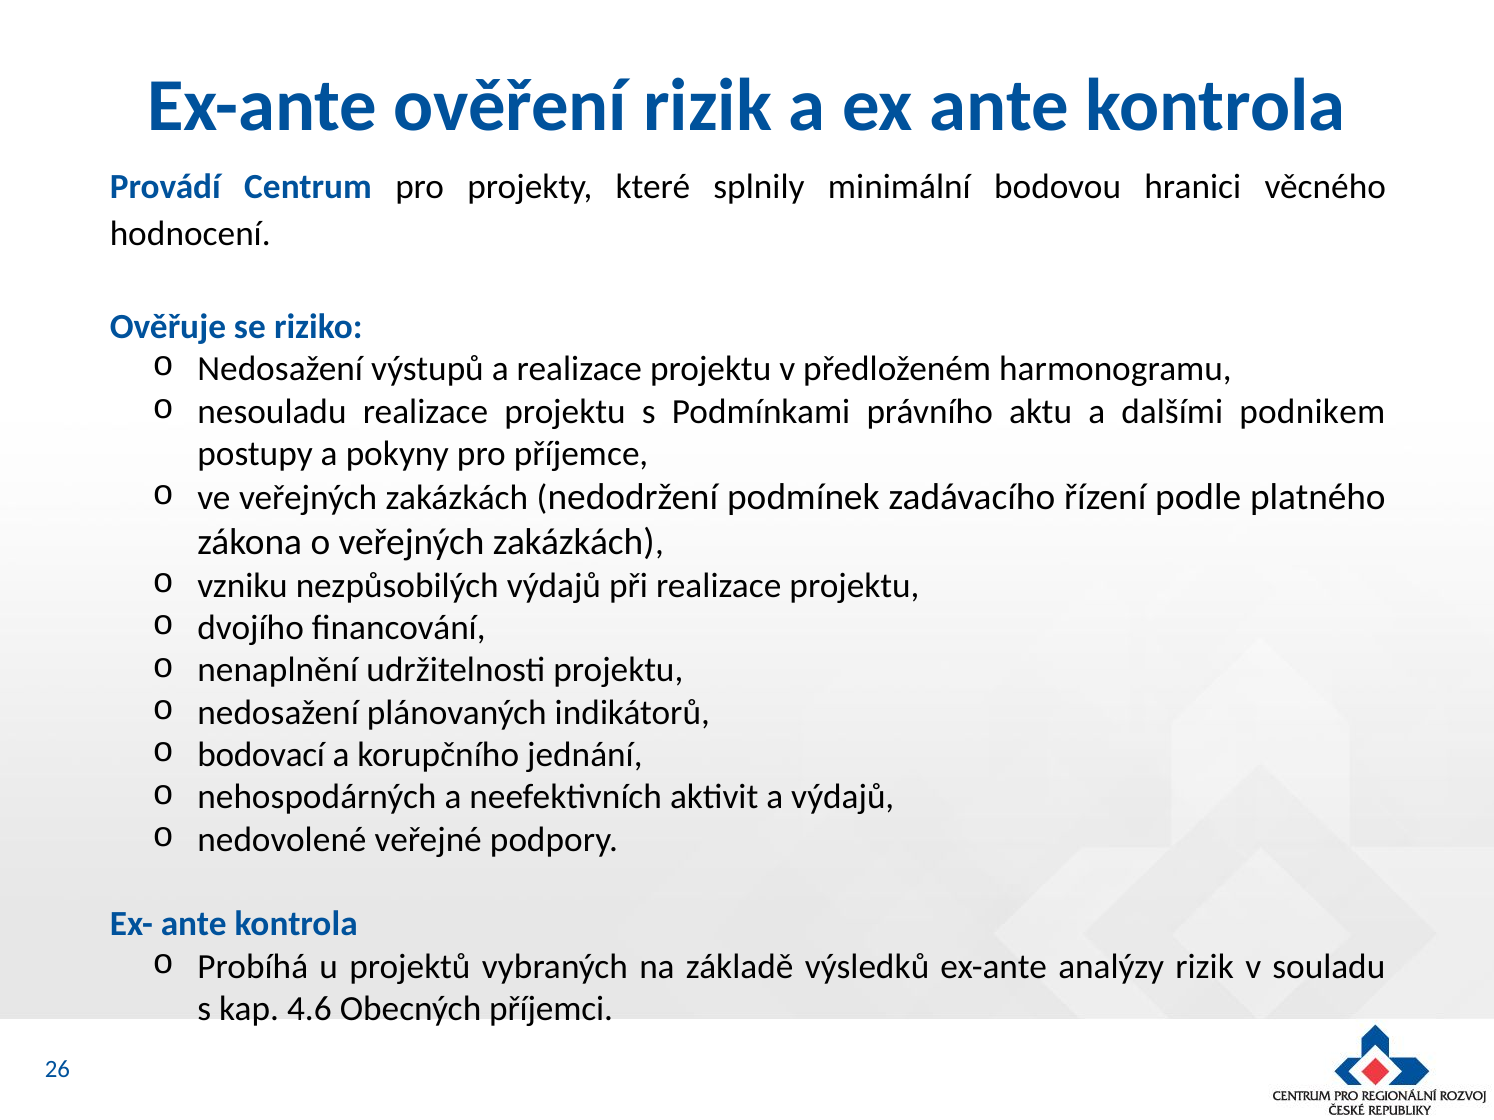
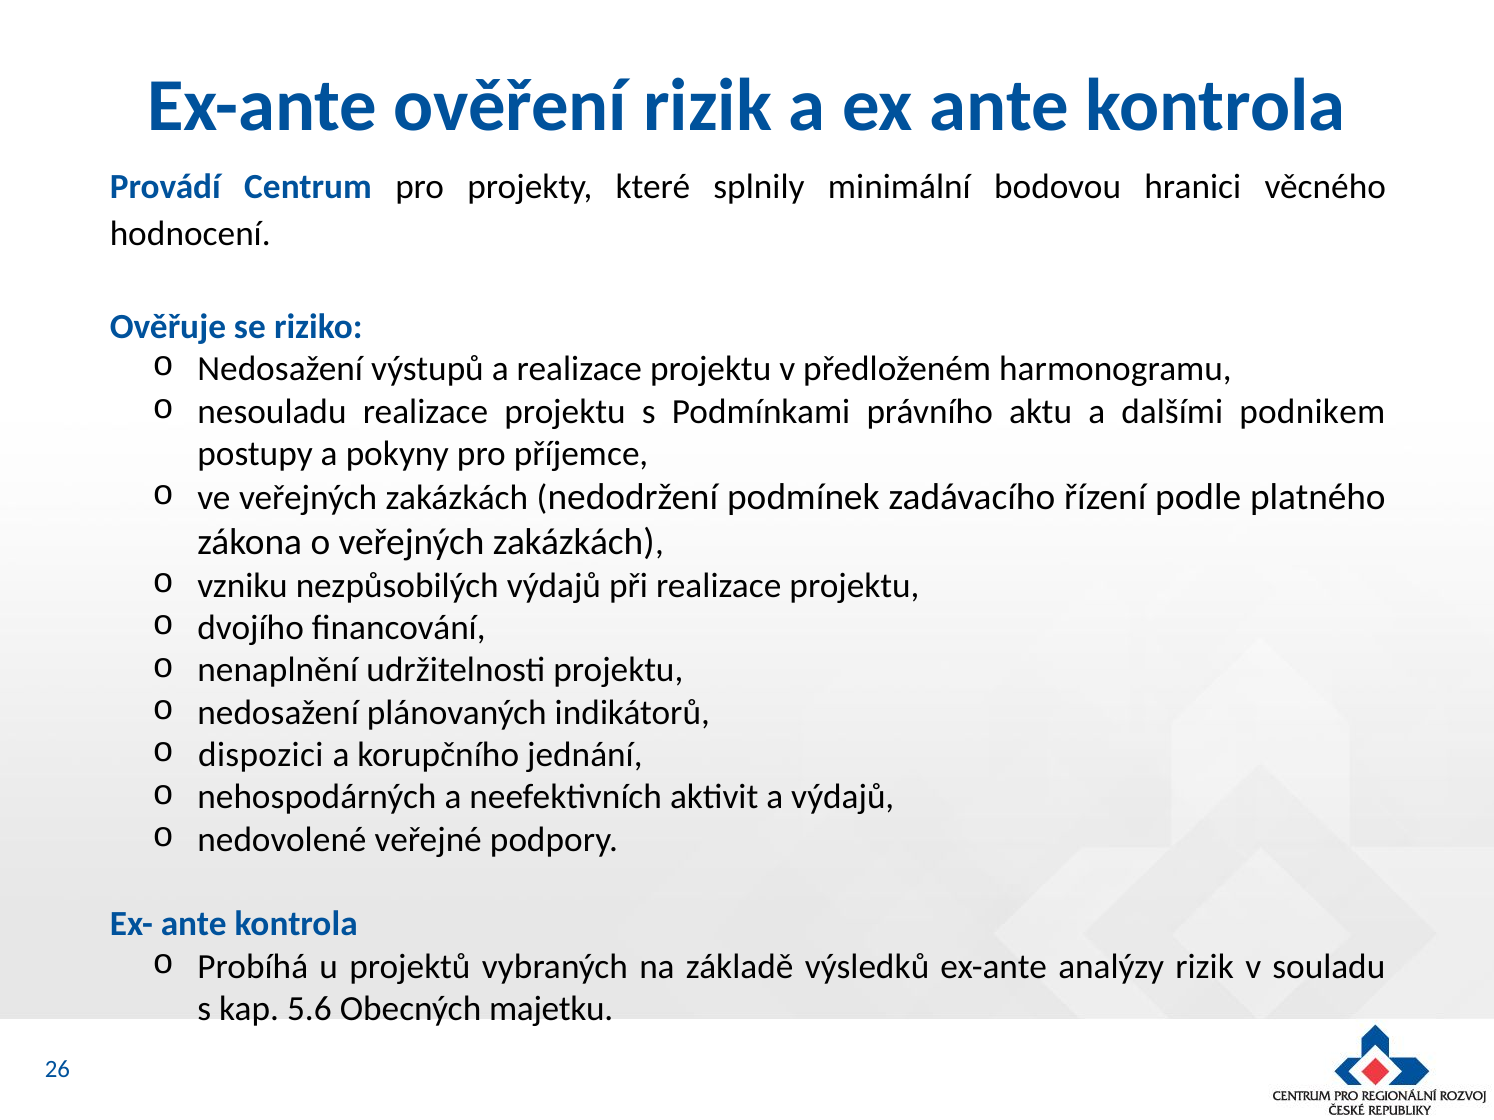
bodovací: bodovací -> dispozici (261, 755)
4.6: 4.6 -> 5.6 (309, 1009)
příjemci: příjemci -> majetku (551, 1009)
